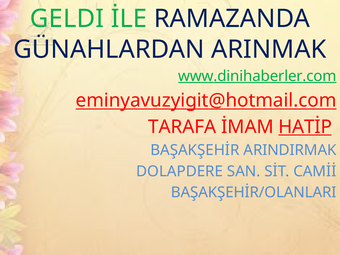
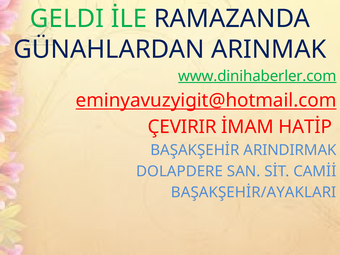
TARAFA: TARAFA -> ÇEVIRIR (182, 127)
HATİP underline: present -> none (305, 127)
BAŞAKŞEHİR/OLANLARI: BAŞAKŞEHİR/OLANLARI -> BAŞAKŞEHİR/AYAKLARI (254, 192)
